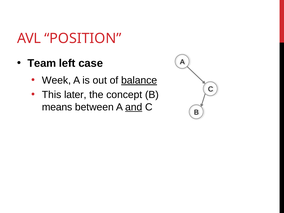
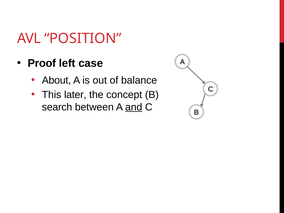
Team: Team -> Proof (42, 63)
Week: Week -> About (56, 80)
balance underline: present -> none (139, 80)
means: means -> search (57, 107)
